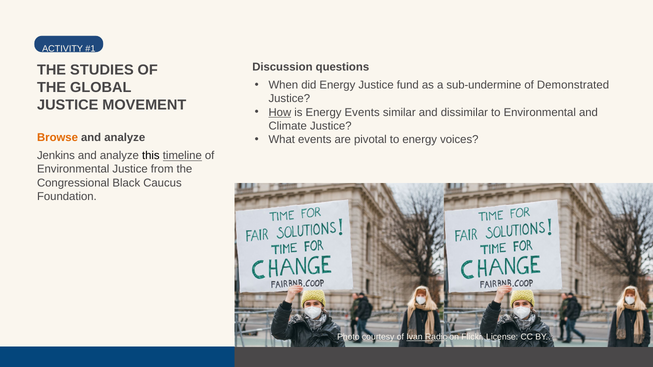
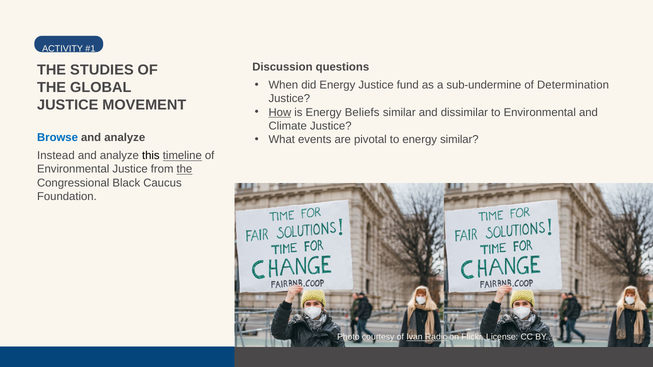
Demonstrated: Demonstrated -> Determination (573, 85)
Energy Events: Events -> Beliefs (362, 112)
Browse colour: orange -> blue (57, 138)
energy voices: voices -> similar (459, 140)
Jenkins: Jenkins -> Instead (56, 156)
the underline: none -> present (184, 169)
